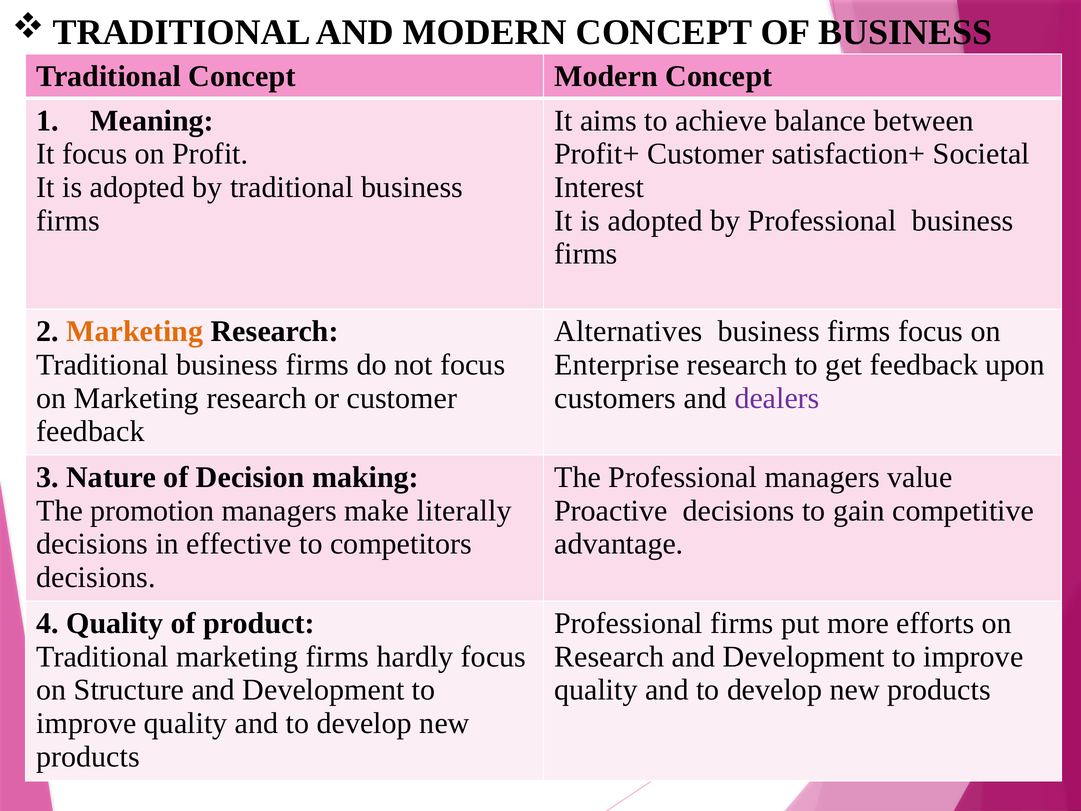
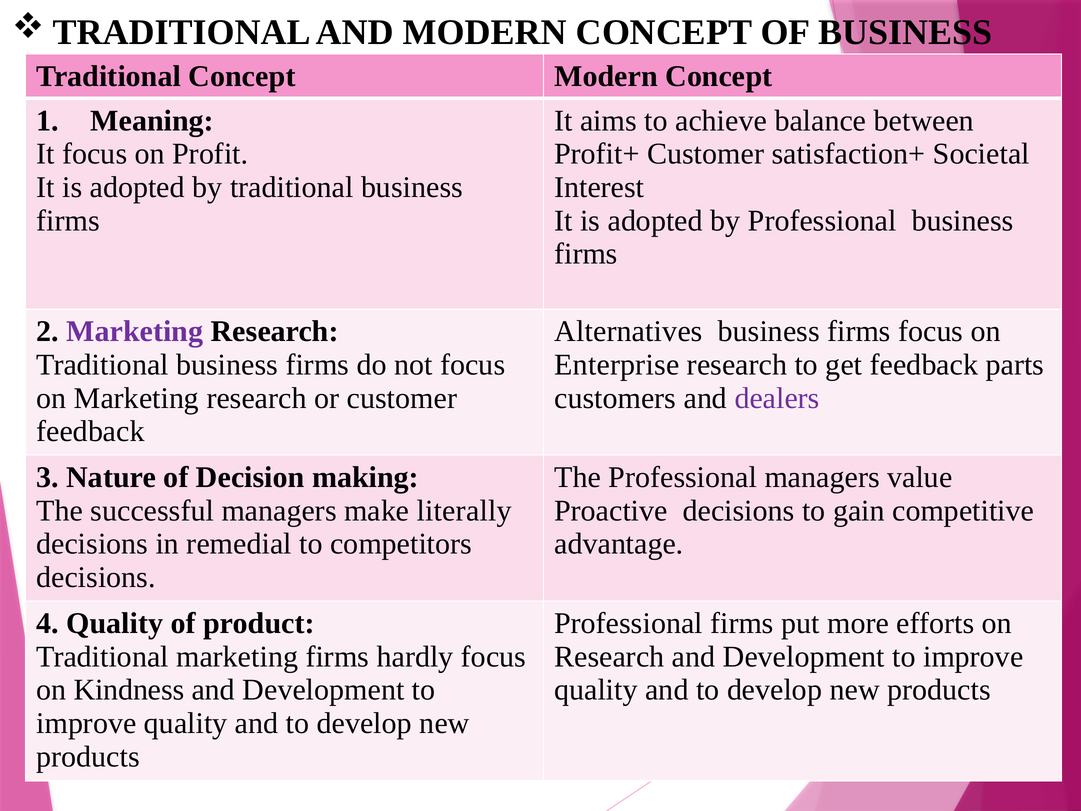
Marketing colour: orange -> purple (135, 331)
upon: upon -> parts (1015, 365)
promotion: promotion -> successful (152, 511)
effective: effective -> remedial (239, 544)
Structure: Structure -> Kindness (129, 690)
